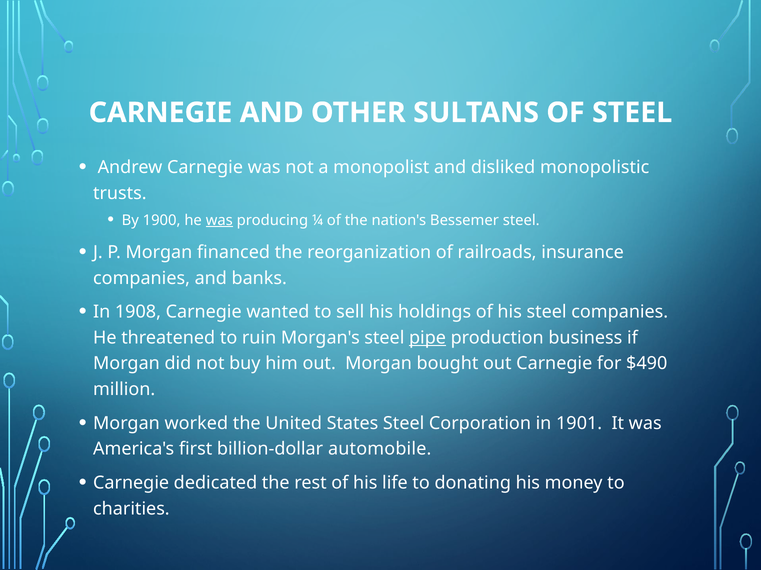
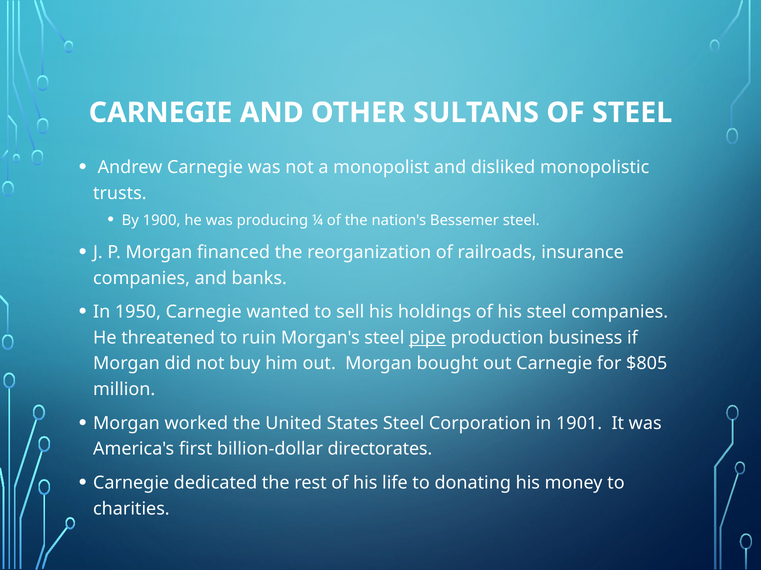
was underline: present -> none (219, 220)
1908: 1908 -> 1950 (138, 312)
$490: $490 -> $805 (647, 364)
automobile: automobile -> directorates (380, 450)
